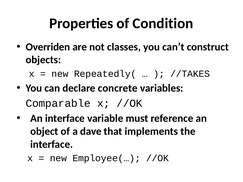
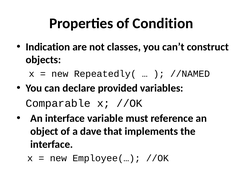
Overriden: Overriden -> Indication (48, 47)
//TAKES: //TAKES -> //NAMED (190, 74)
concrete: concrete -> provided (118, 88)
